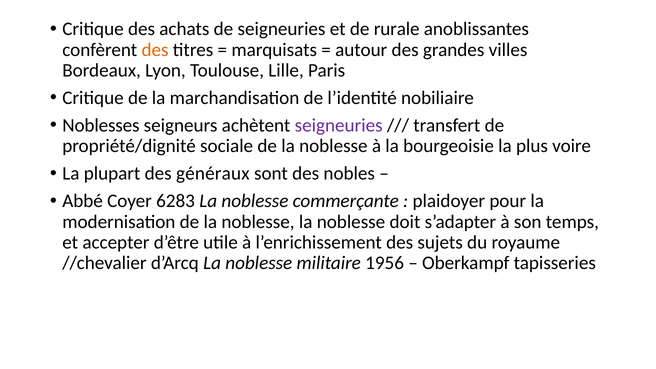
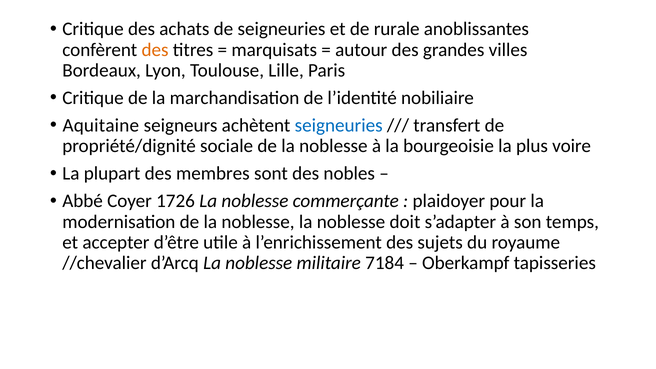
Noblesses: Noblesses -> Aquitaine (101, 125)
seigneuries colour: purple -> blue (339, 125)
généraux: généraux -> membres (213, 174)
6283: 6283 -> 1726 (176, 201)
1956: 1956 -> 7184 (385, 263)
